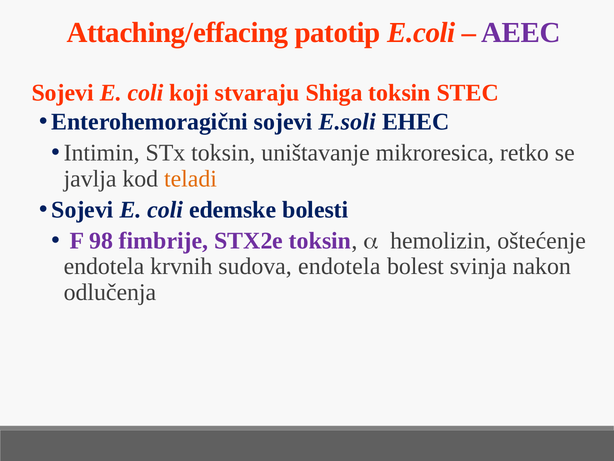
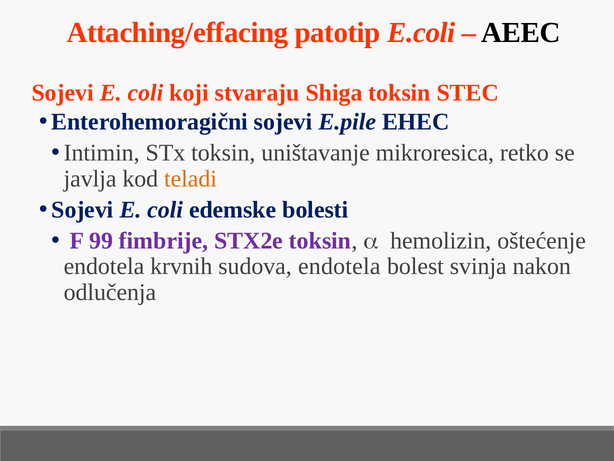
AEEC colour: purple -> black (521, 32)
E.soli: E.soli -> E.pile (347, 122)
98: 98 -> 99 (101, 240)
